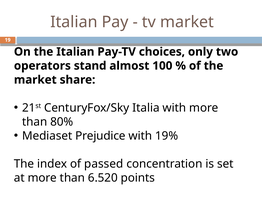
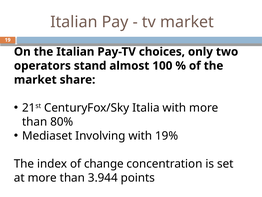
Prejudice: Prejudice -> Involving (100, 135)
passed: passed -> change (104, 163)
6.520: 6.520 -> 3.944 (103, 177)
